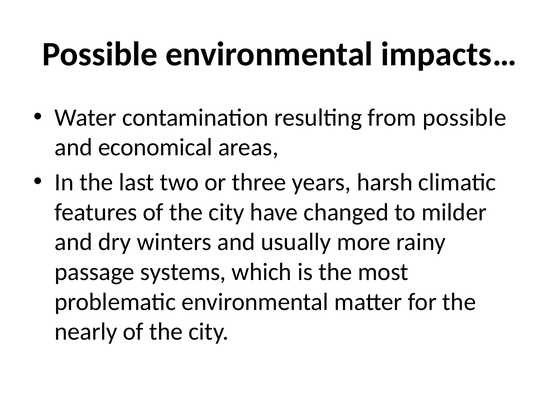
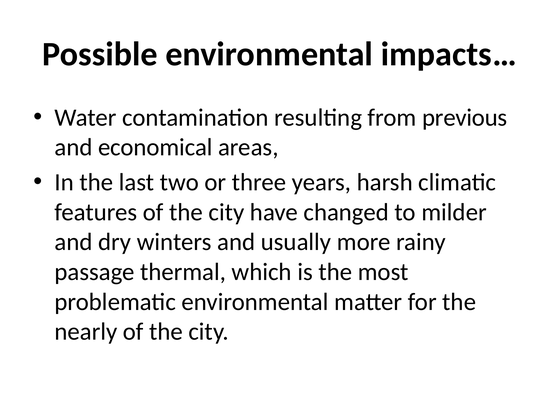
from possible: possible -> previous (465, 117)
systems: systems -> thermal (183, 271)
